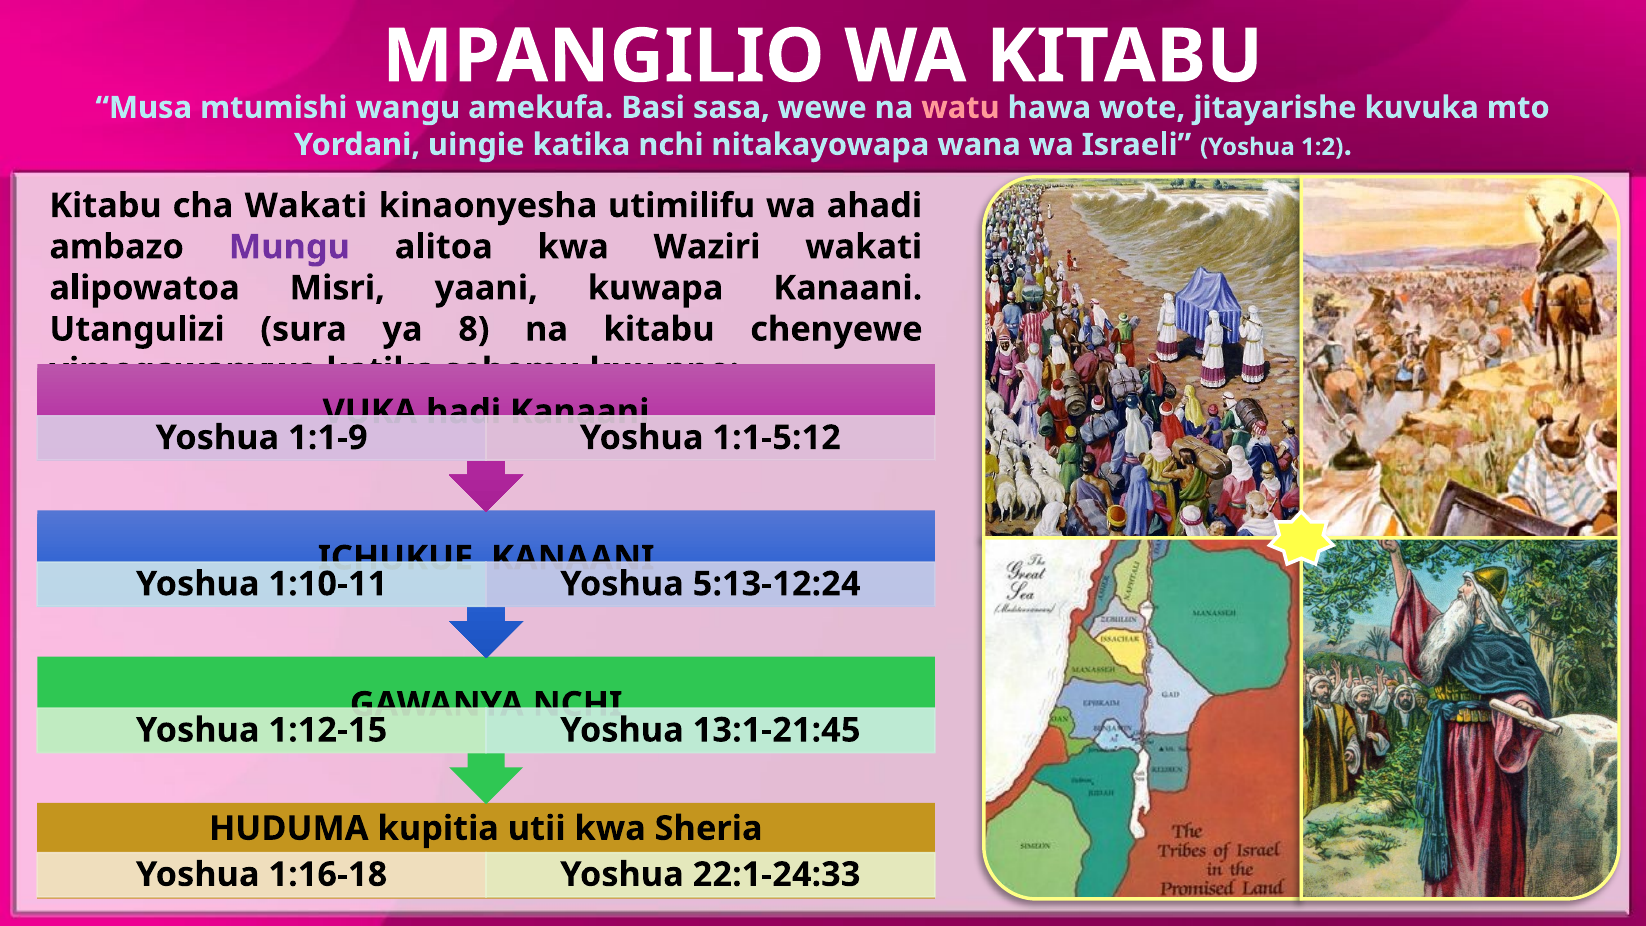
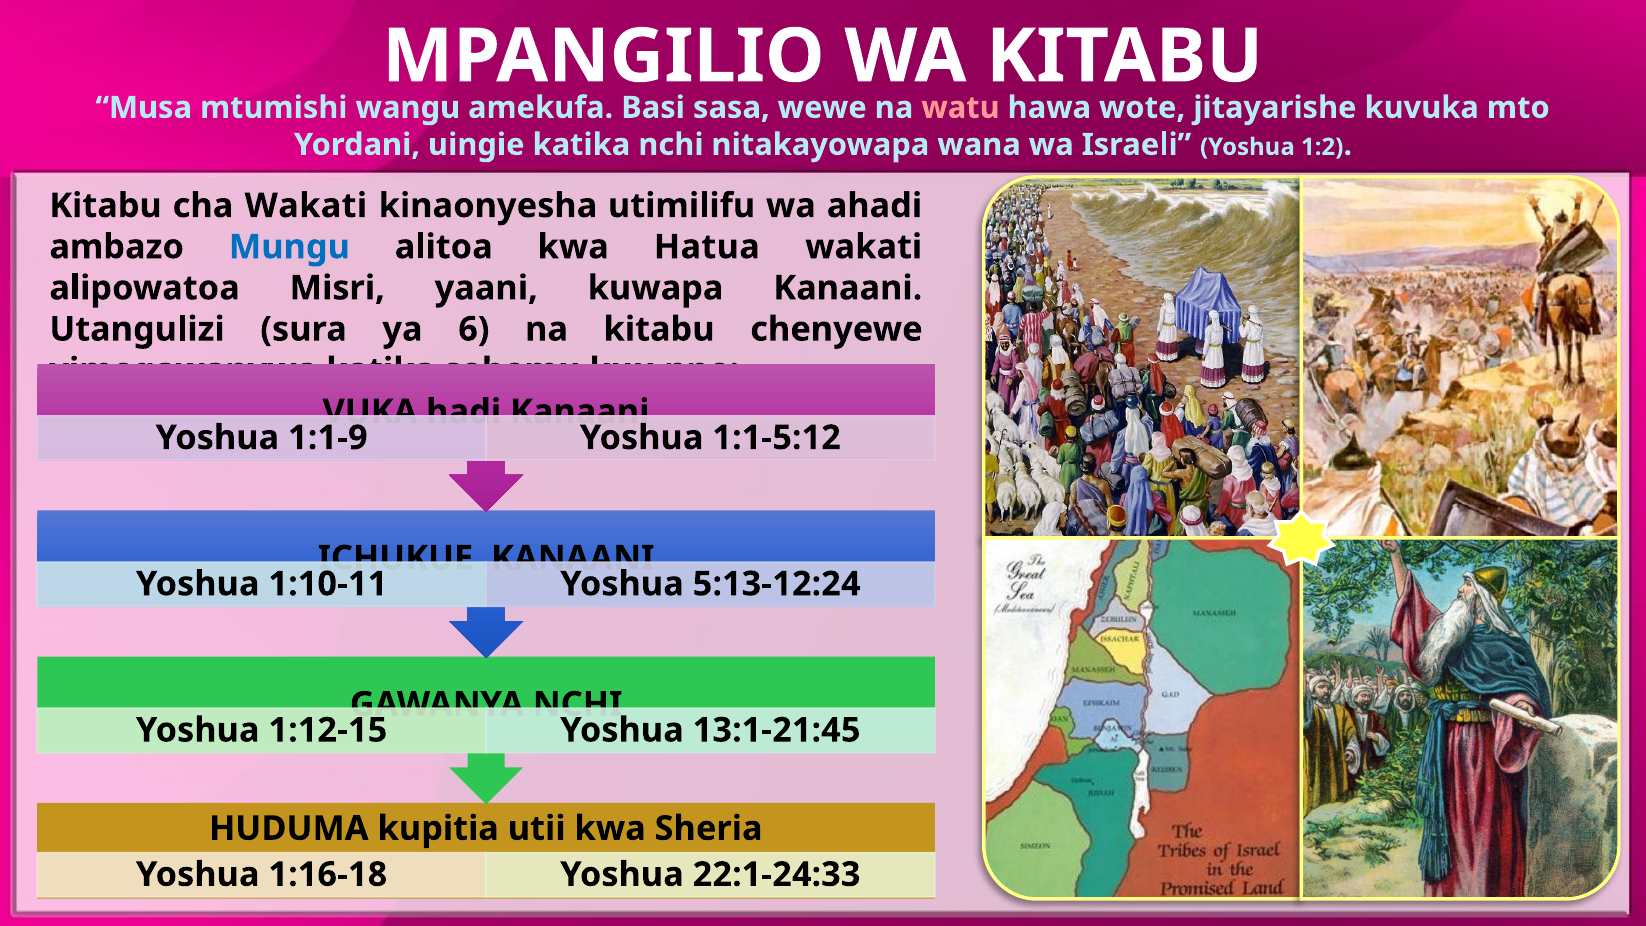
Mungu colour: purple -> blue (289, 247)
Waziri: Waziri -> Hatua (707, 247)
8: 8 -> 6 (474, 329)
